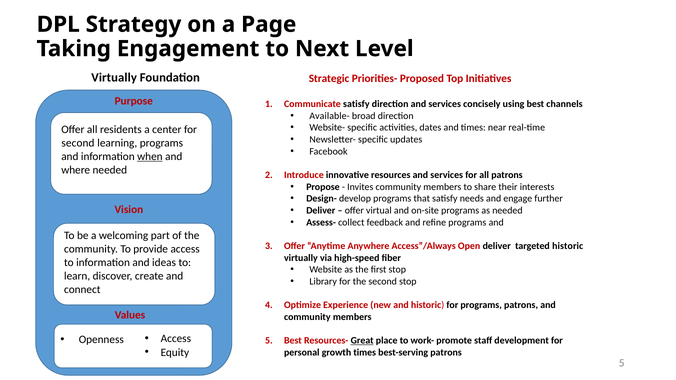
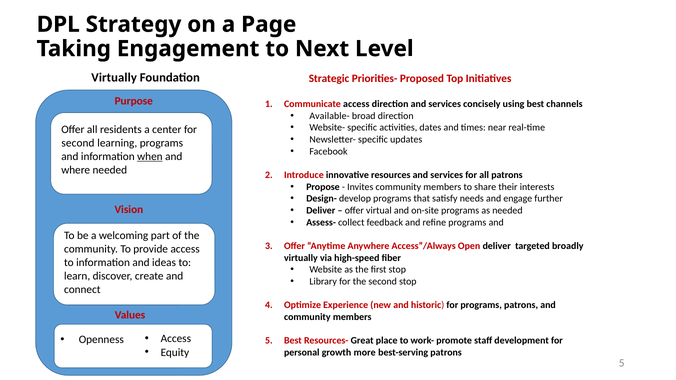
Communicate satisfy: satisfy -> access (356, 104)
targeted historic: historic -> broadly (568, 246)
Great underline: present -> none (362, 341)
growth times: times -> more (365, 353)
